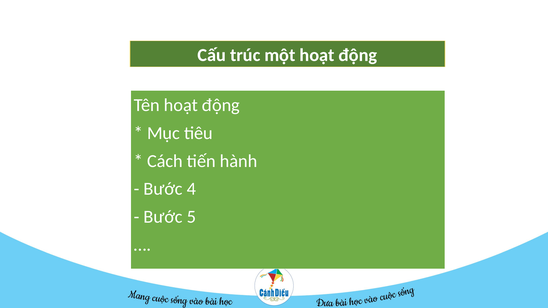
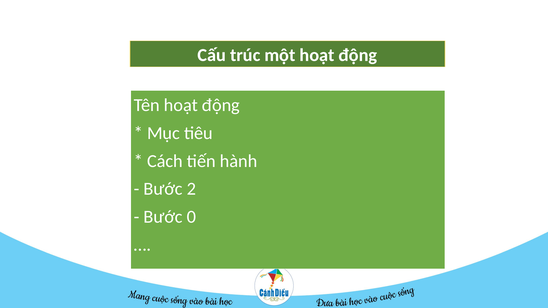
4: 4 -> 2 (191, 189)
5: 5 -> 0 (191, 217)
